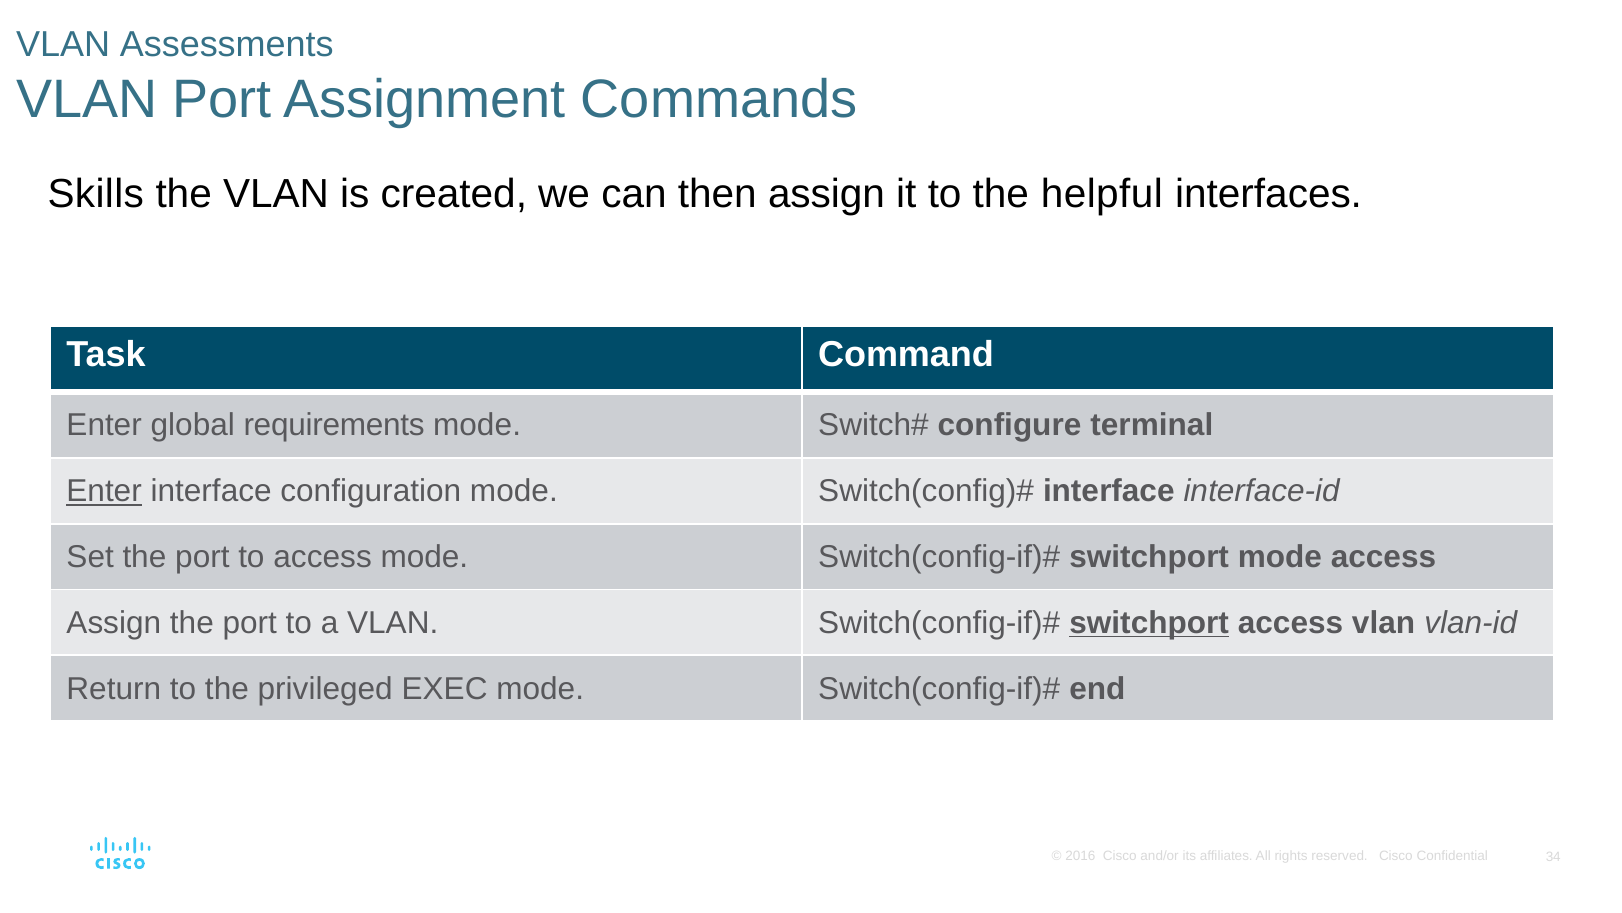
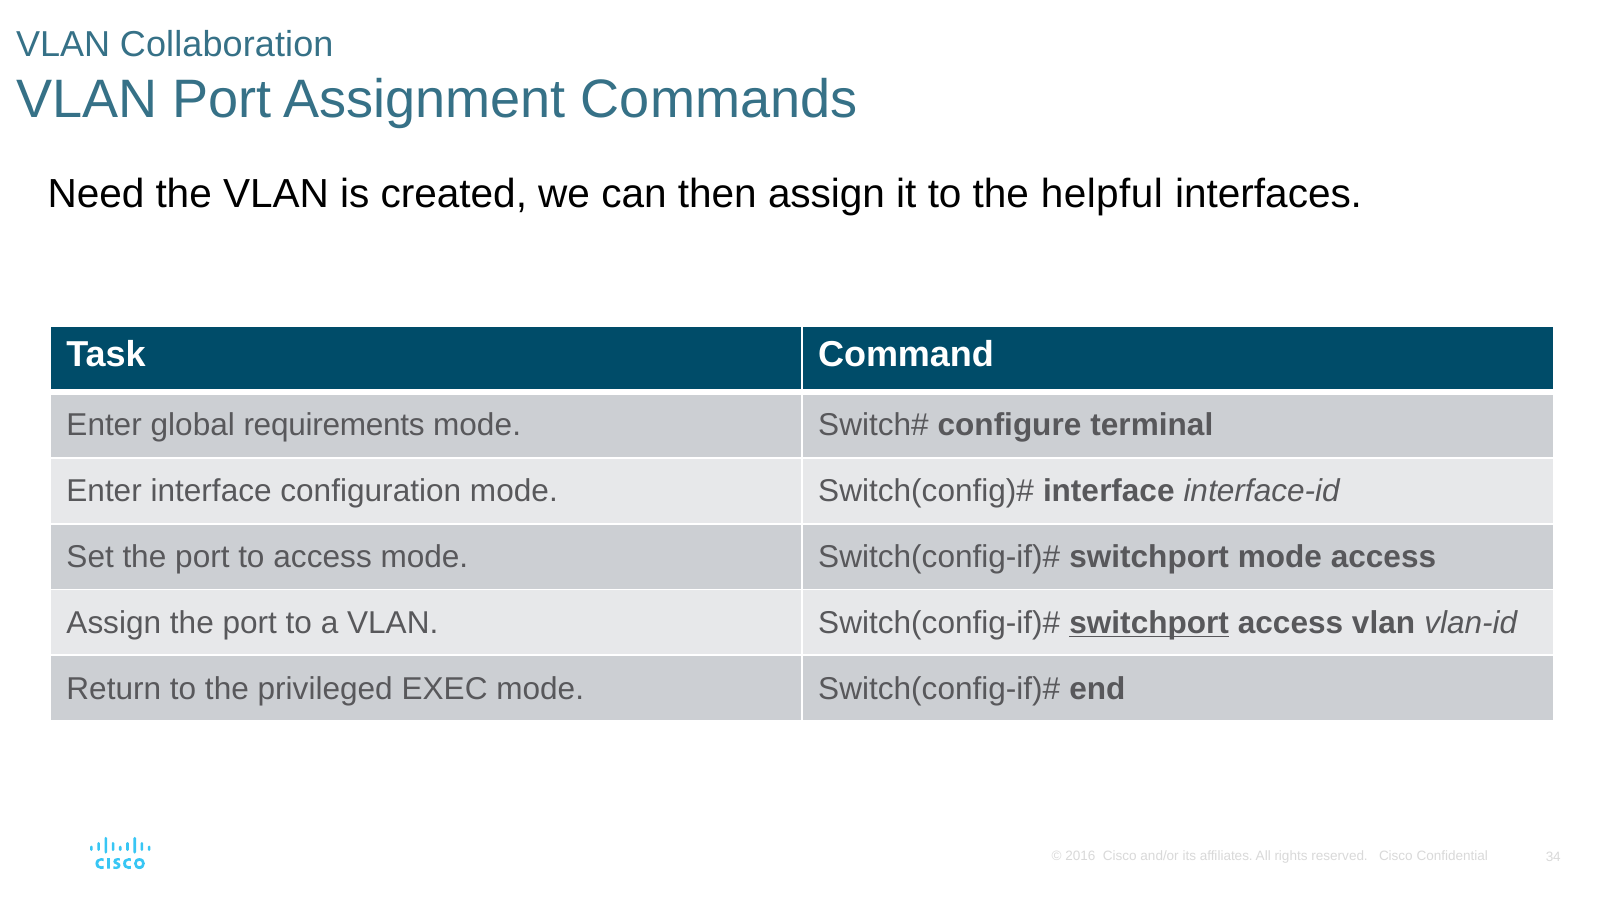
Assessments: Assessments -> Collaboration (227, 45)
Skills: Skills -> Need (96, 194)
Enter underline: present -> none (104, 491)
